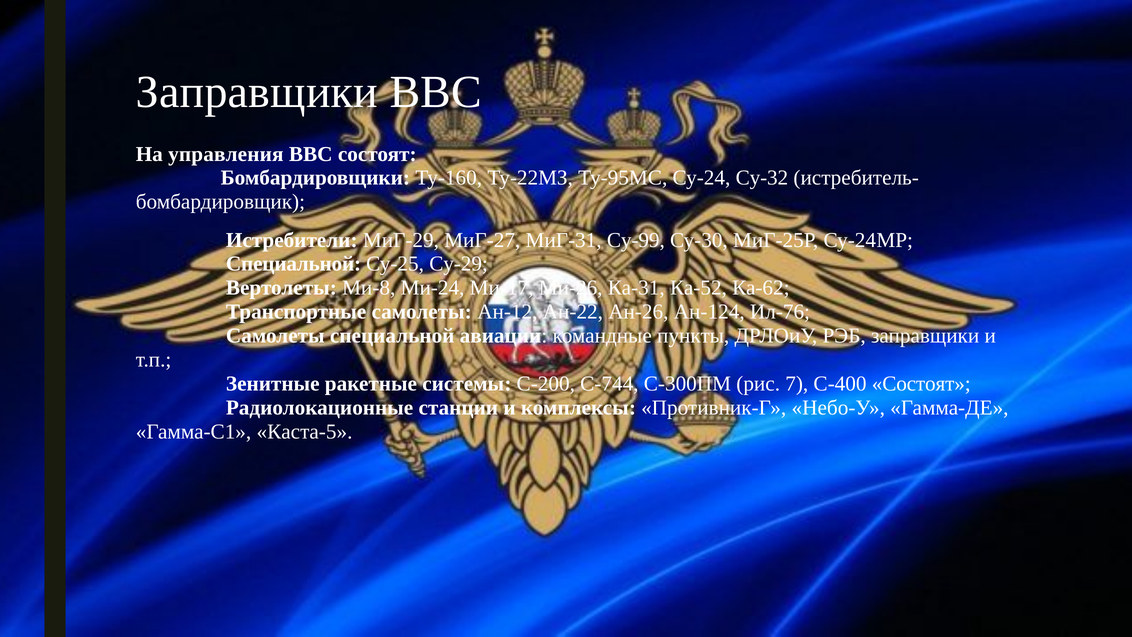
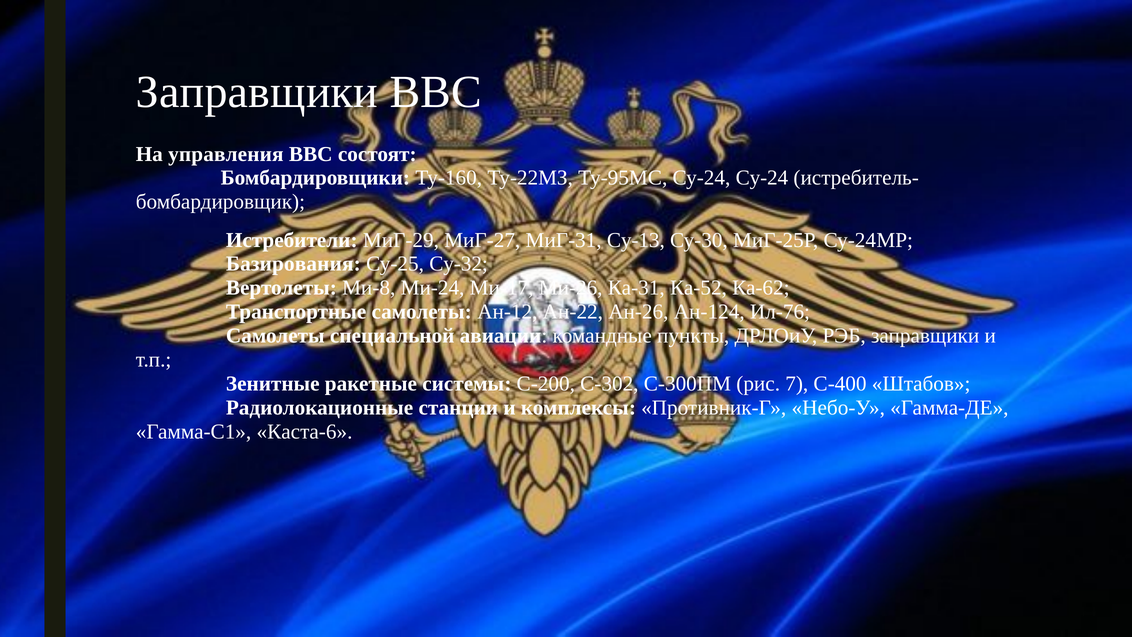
Су-24 Су-32: Су-32 -> Су-24 (762, 178)
Су-99: Су-99 -> Су-13 (636, 240)
Специальной: Специальной -> Базирования (293, 264)
Су-29: Су-29 -> Су-32 (459, 264)
С-744: С-744 -> С-302 (609, 383)
С-400 Состоят: Состоят -> Штабов (921, 383)
Каста-5: Каста-5 -> Каста-6 (305, 431)
